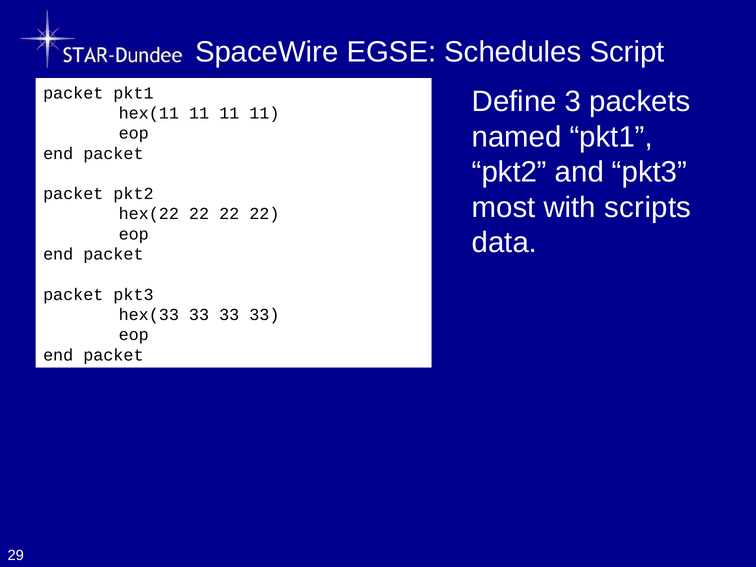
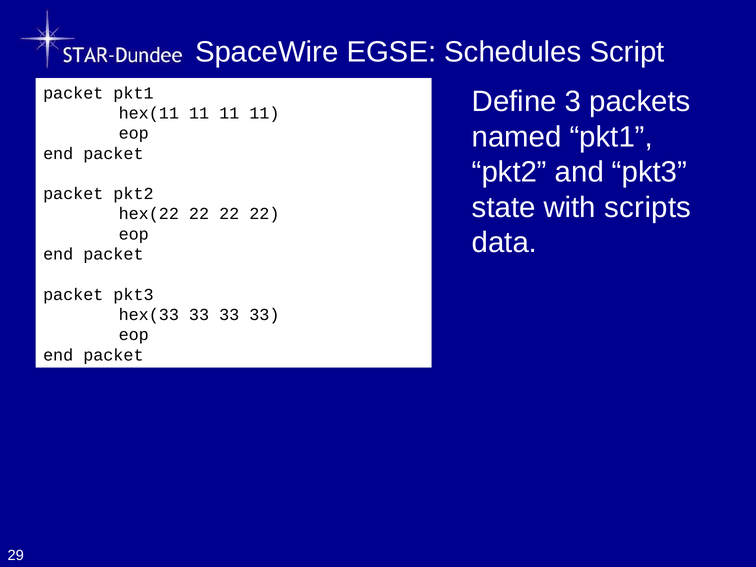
most: most -> state (504, 207)
